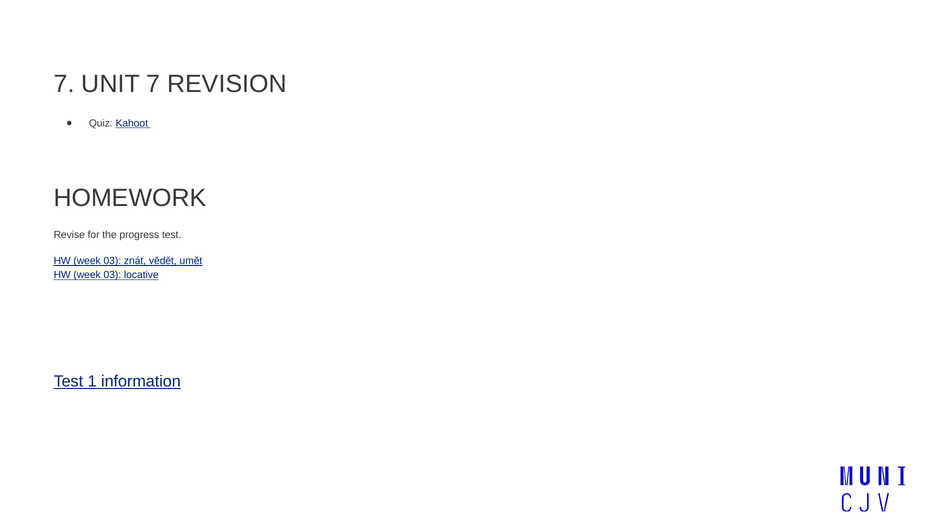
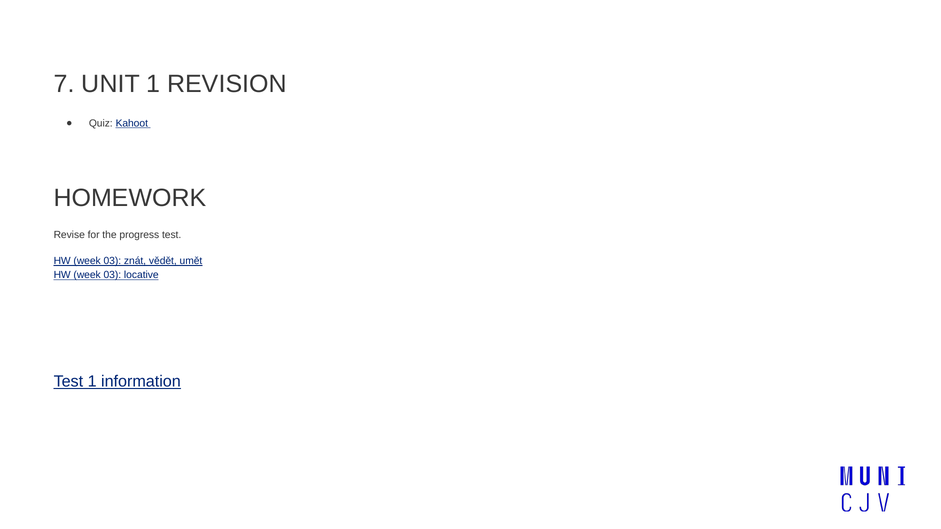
UNIT 7: 7 -> 1 (153, 84)
